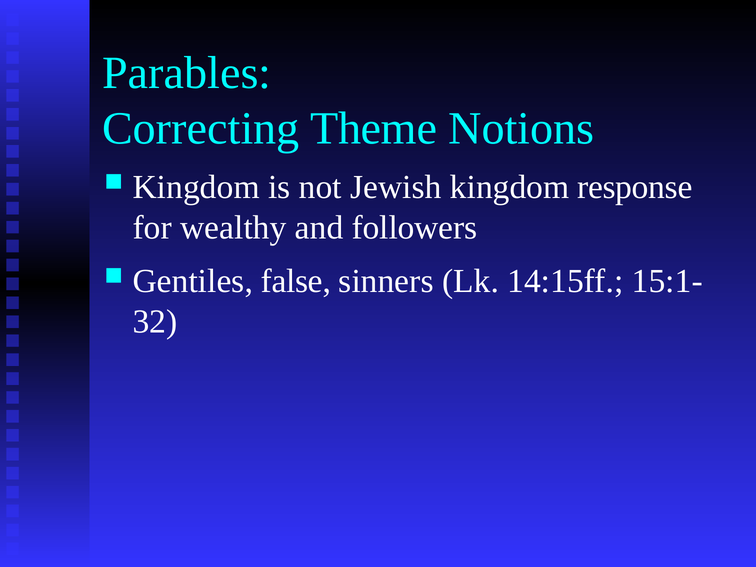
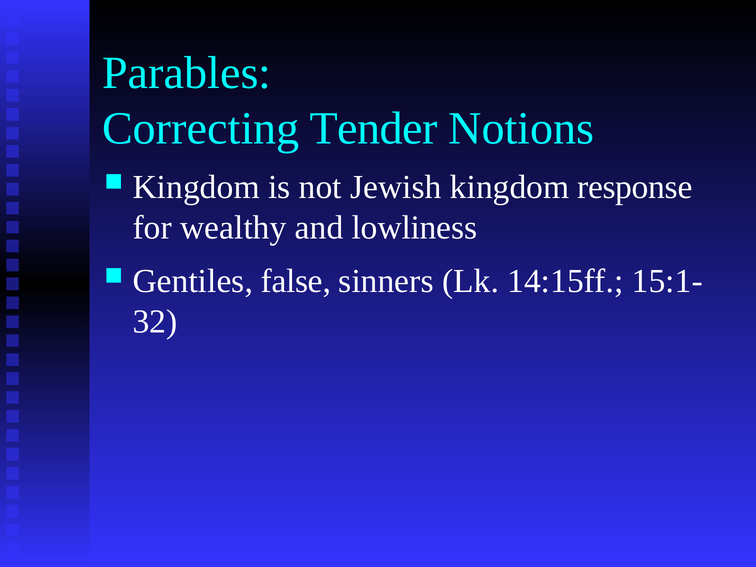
Theme: Theme -> Tender (374, 129)
followers: followers -> lowliness (414, 228)
